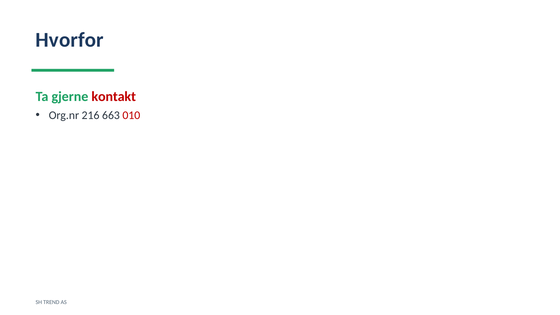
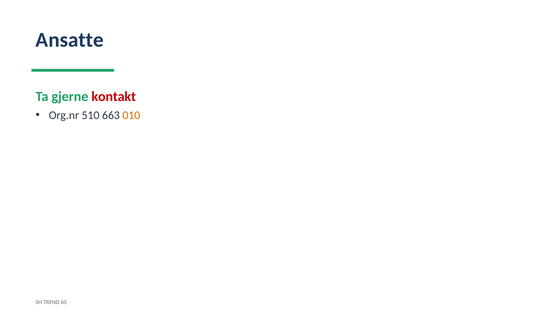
Hvorfor: Hvorfor -> Ansatte (70, 40)
216: 216 -> 510 (91, 115)
010 colour: red -> orange (131, 115)
